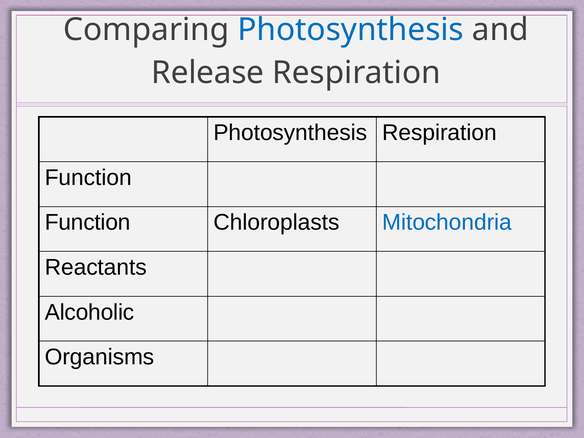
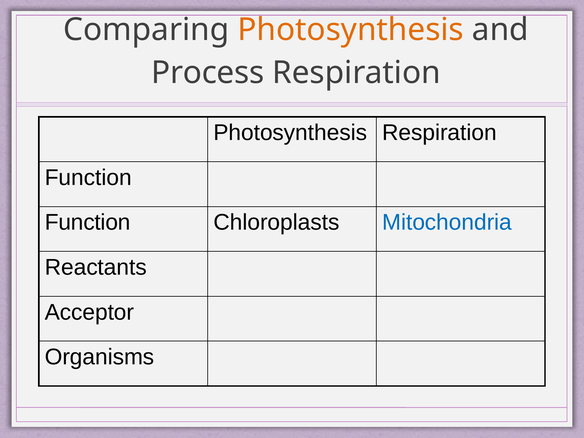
Photosynthesis colour: blue -> orange (351, 30)
Release: Release -> Process (208, 73)
Alcoholic: Alcoholic -> Acceptor (89, 312)
